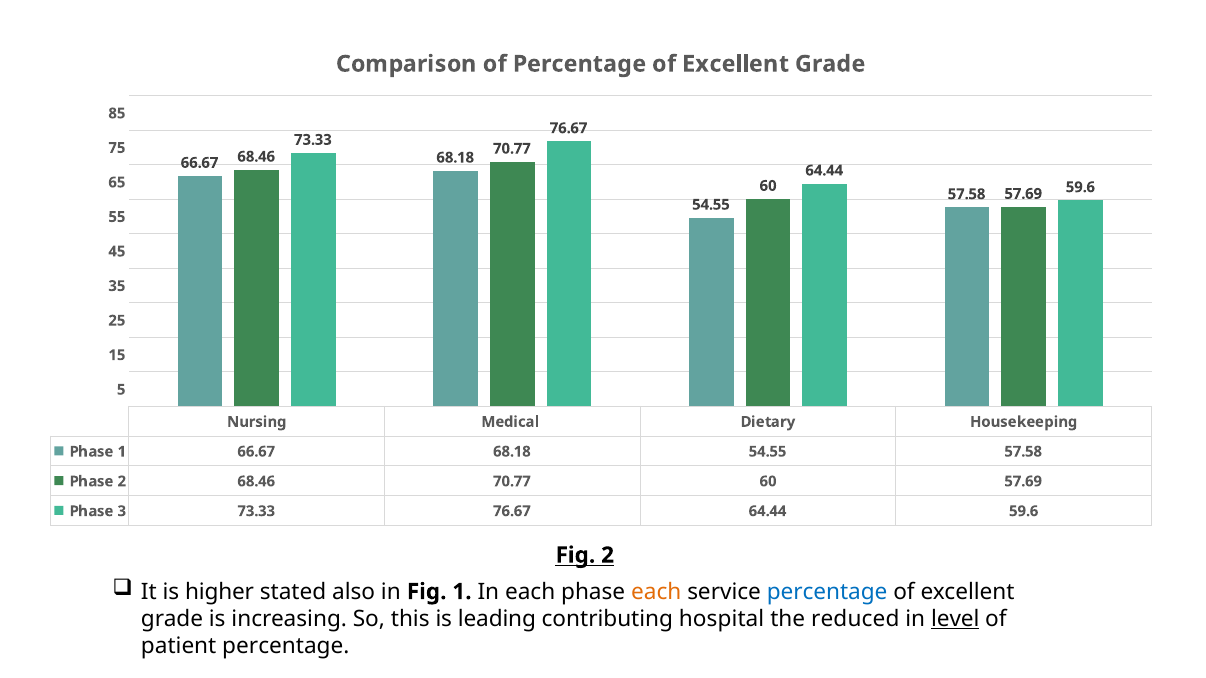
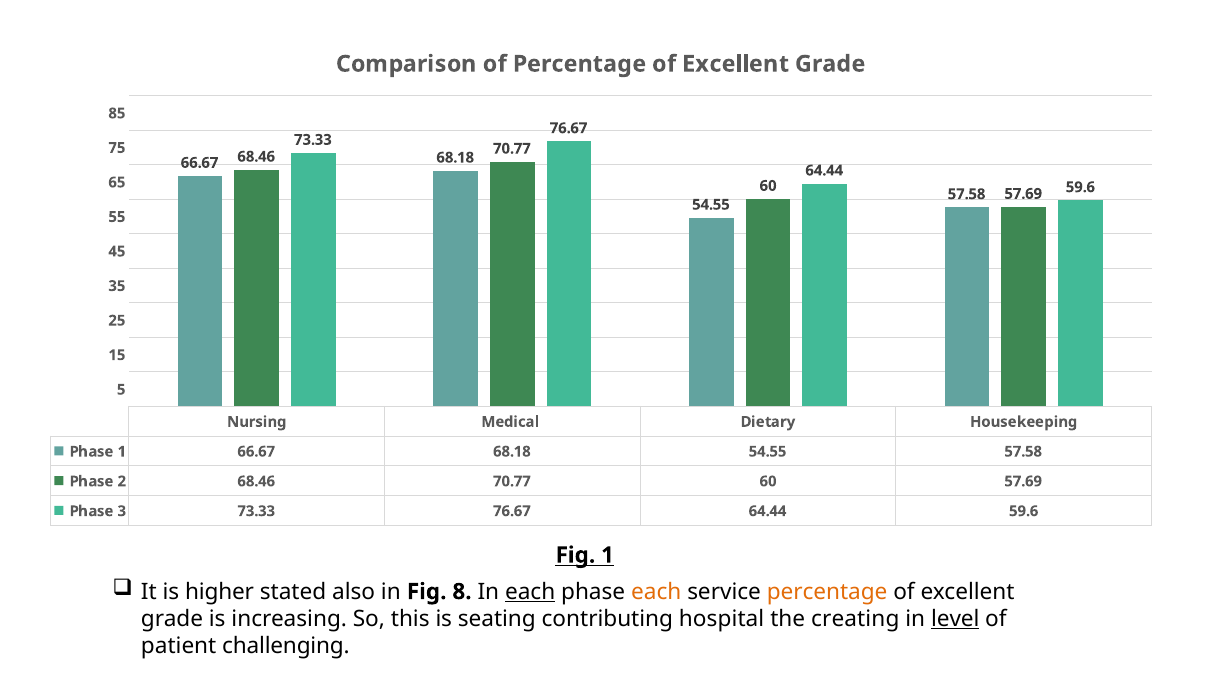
Fig 2: 2 -> 1 (608, 555)
Fig 1: 1 -> 8 (462, 592)
each underline: none -> present (530, 592)
percentage colour: blue -> orange (827, 592)
leading: leading -> seating (497, 619)
reduced: reduced -> creating (855, 619)
patient percentage: percentage -> challenging (286, 646)
